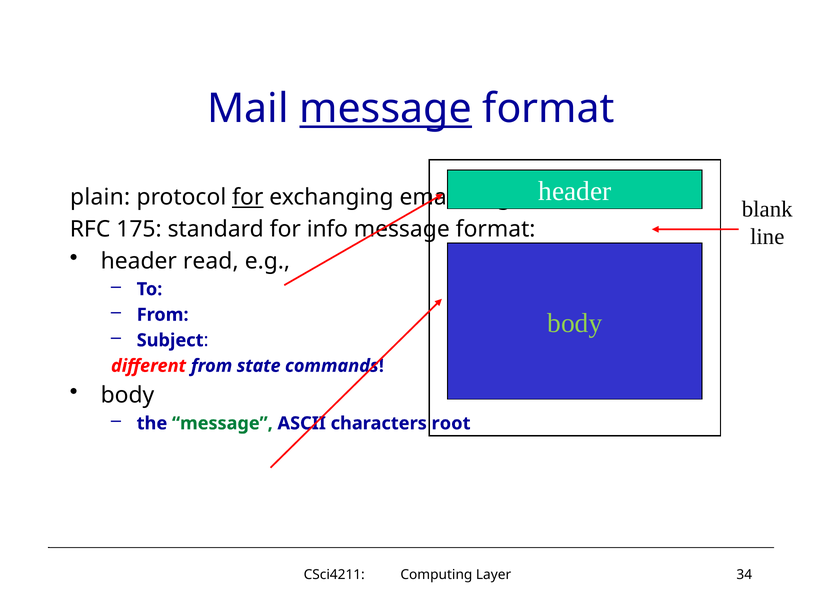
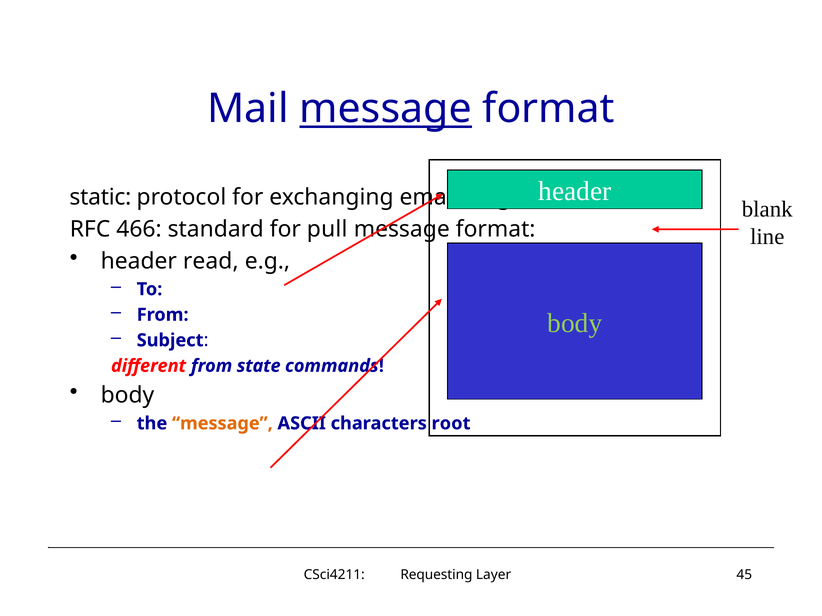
plain: plain -> static (100, 198)
for underline: present -> none (248, 198)
175: 175 -> 466 (139, 229)
info: info -> pull (327, 229)
message colour: green -> orange (222, 424)
Computing: Computing -> Requesting (436, 575)
34: 34 -> 45 (744, 575)
